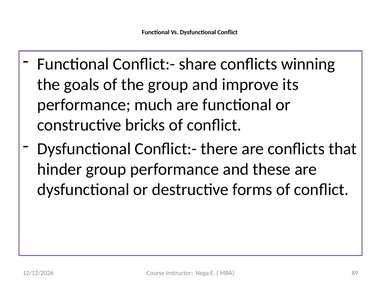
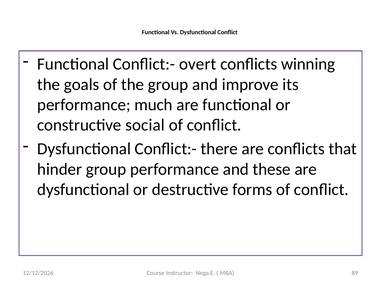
share: share -> overt (198, 64)
bricks: bricks -> social (145, 125)
